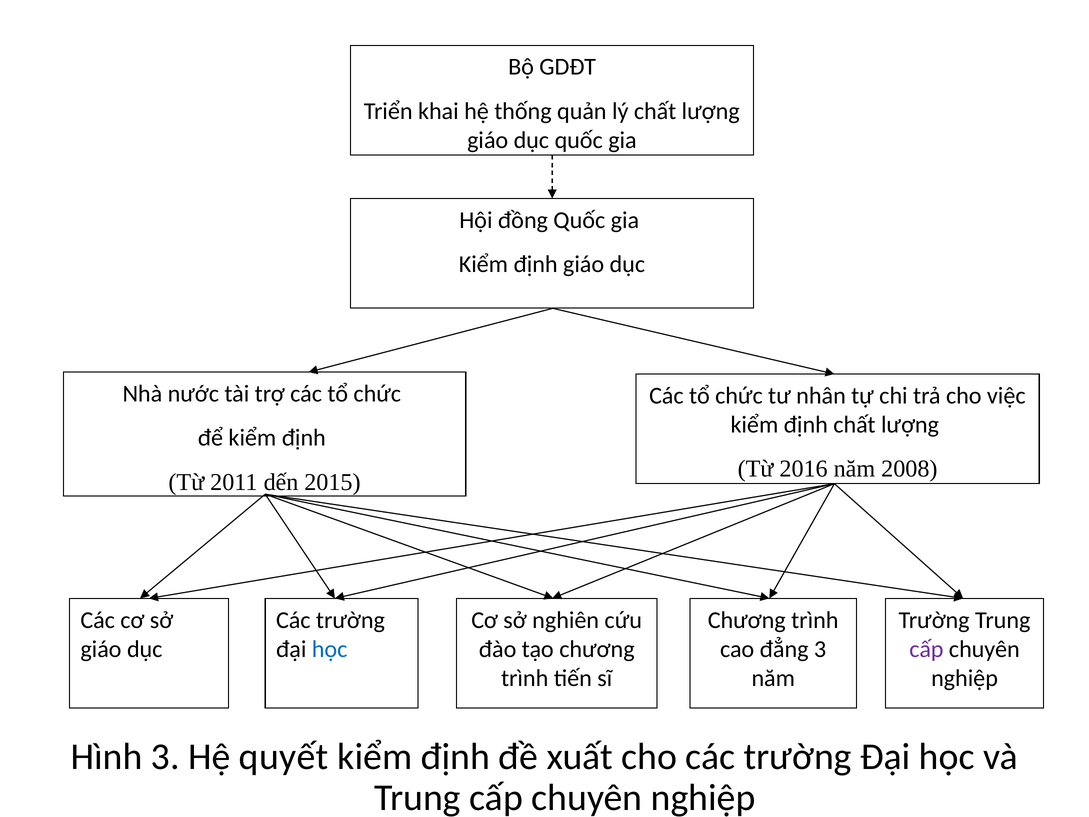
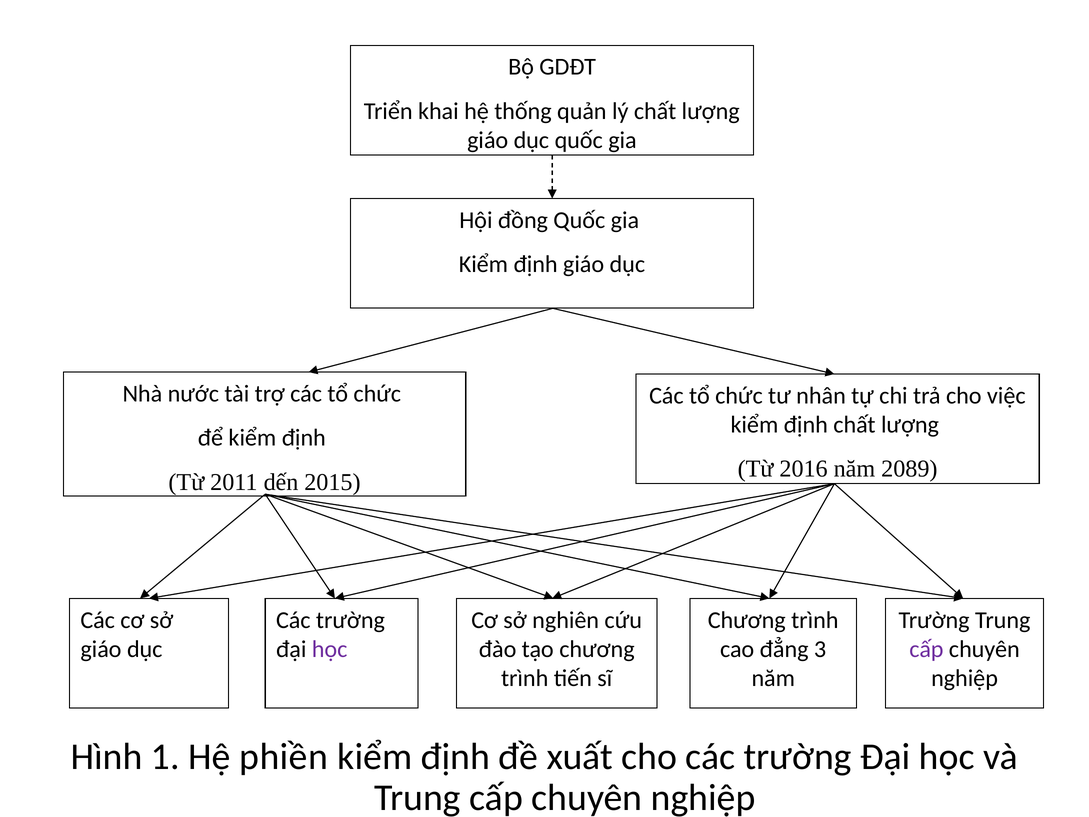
2008: 2008 -> 2089 (909, 469)
học colour: blue -> purple (330, 649)
Hình 3: 3 -> 1 (165, 757)
quyết: quyết -> phiền (284, 757)
